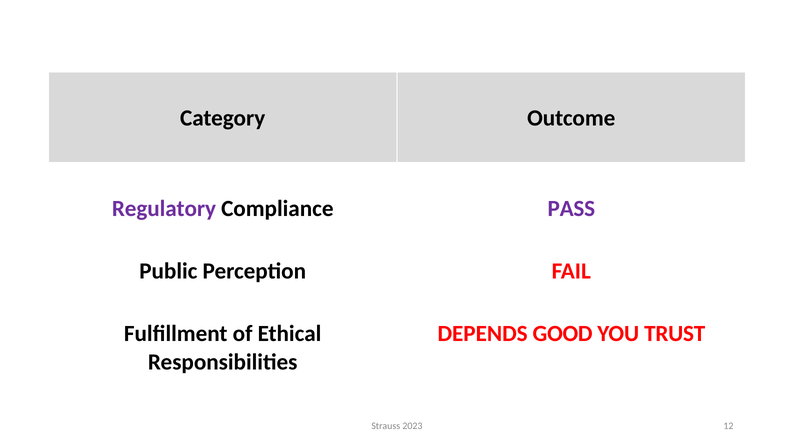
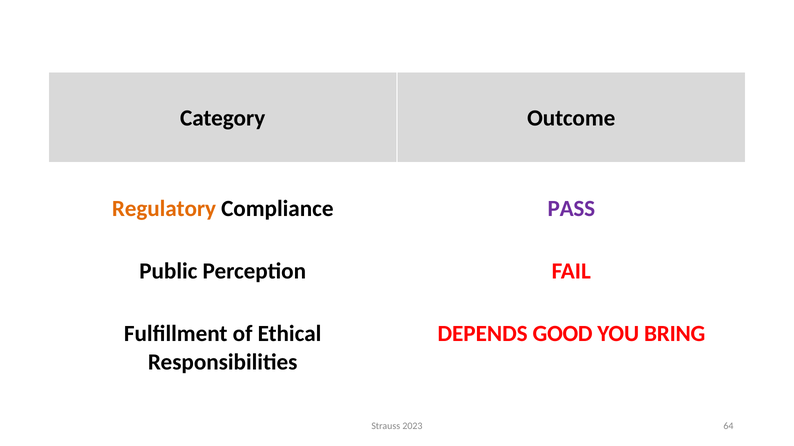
Regulatory colour: purple -> orange (164, 209)
TRUST: TRUST -> BRING (675, 334)
12: 12 -> 64 (728, 426)
